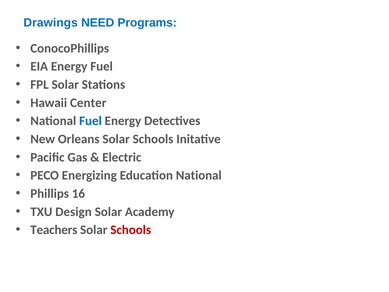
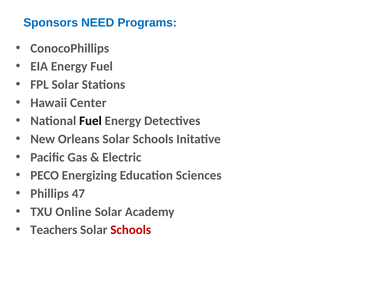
Drawings: Drawings -> Sponsors (51, 23)
Fuel colour: blue -> black (90, 121)
Education National: National -> Sciences (199, 175)
16: 16 -> 47 (78, 193)
Design: Design -> Online (73, 212)
